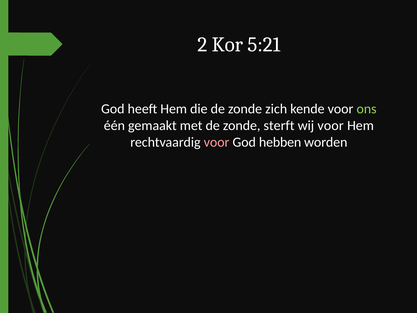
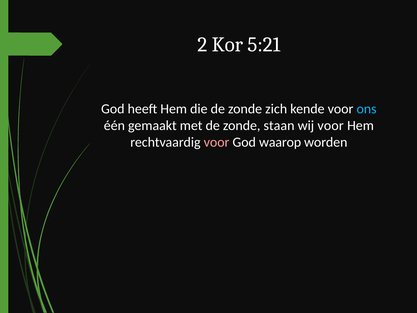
ons colour: light green -> light blue (367, 109)
sterft: sterft -> staan (279, 125)
hebben: hebben -> waarop (280, 142)
